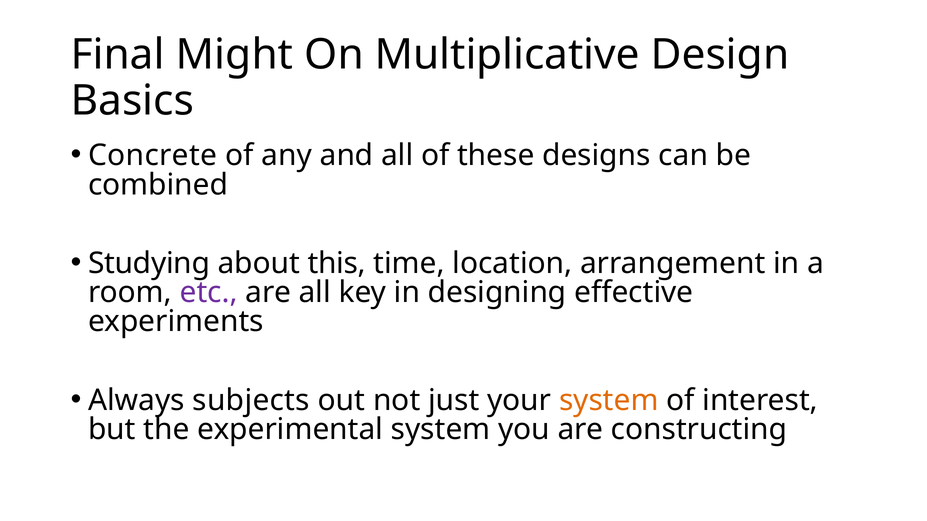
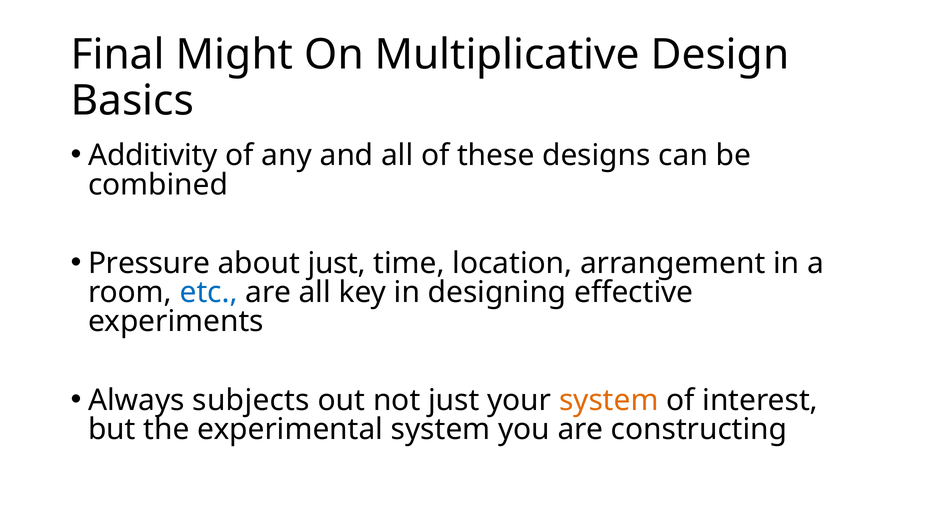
Concrete: Concrete -> Additivity (153, 156)
Studying: Studying -> Pressure (149, 264)
about this: this -> just (337, 264)
etc colour: purple -> blue (209, 293)
